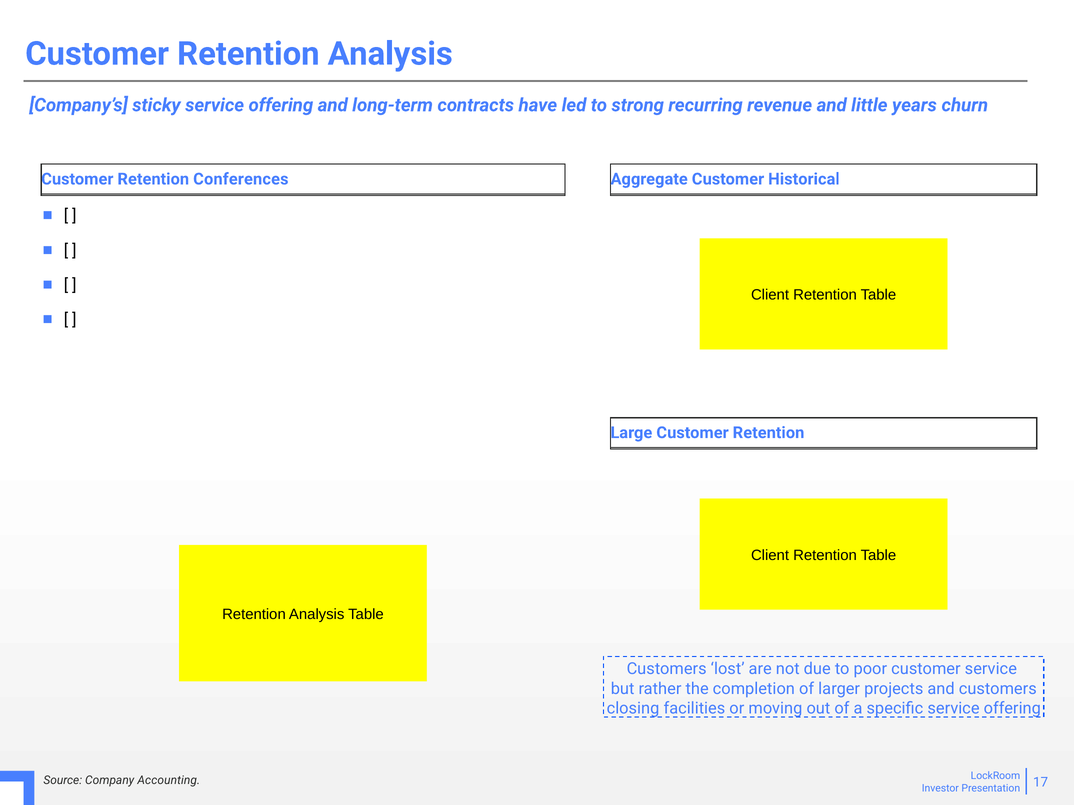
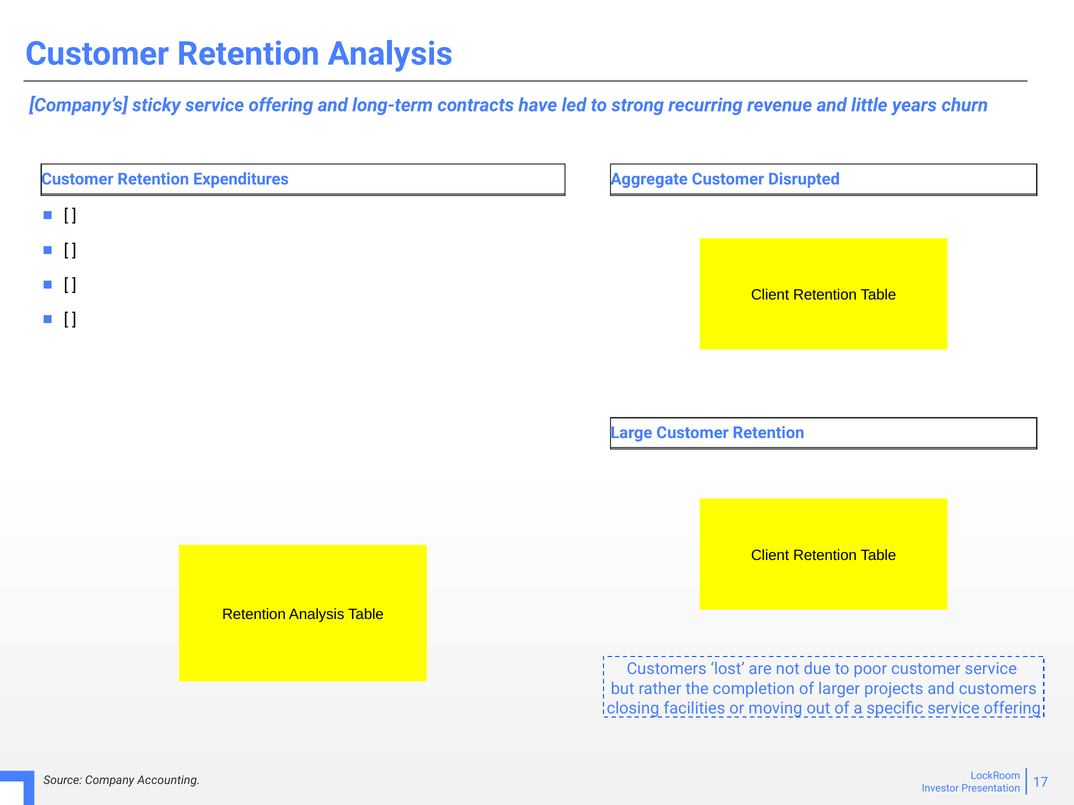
Conferences: Conferences -> Expenditures (241, 179)
Historical: Historical -> Disrupted (804, 179)
